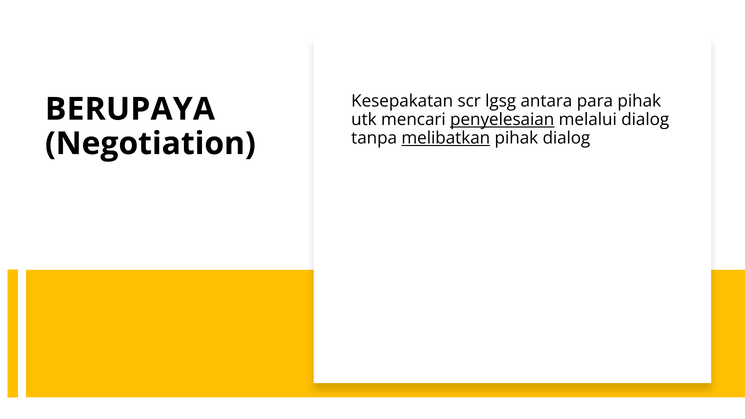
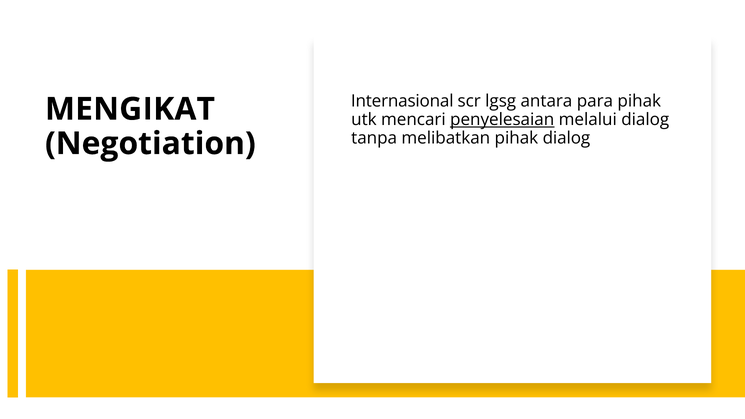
Kesepakatan: Kesepakatan -> Internasional (402, 101)
BERUPAYA: BERUPAYA -> MENGIKAT (130, 109)
melibatkan underline: present -> none (446, 138)
